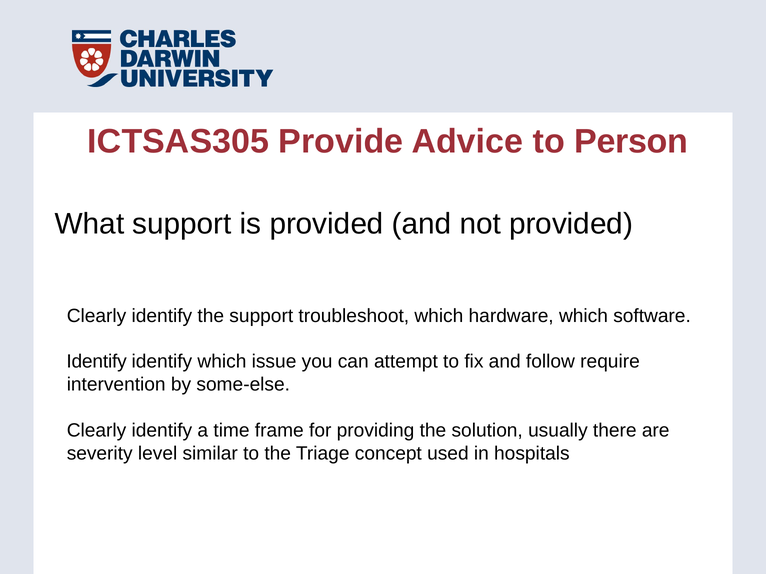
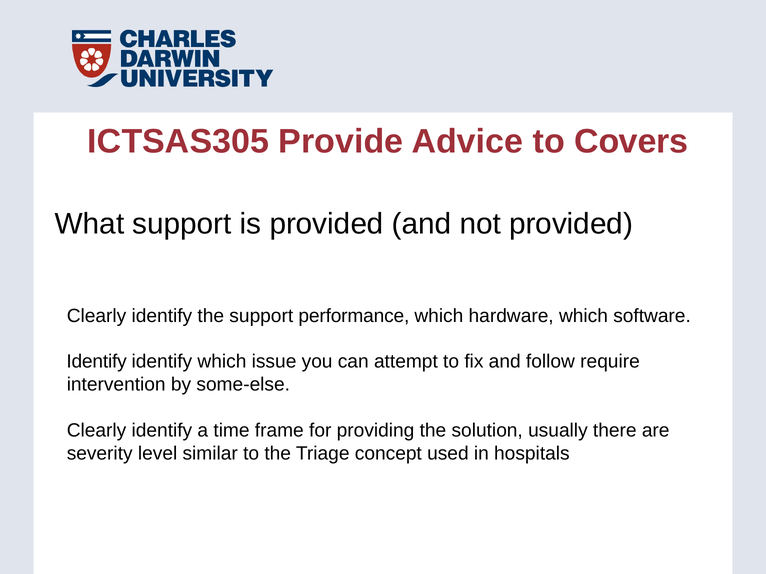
Person: Person -> Covers (631, 142)
troubleshoot: troubleshoot -> performance (354, 316)
